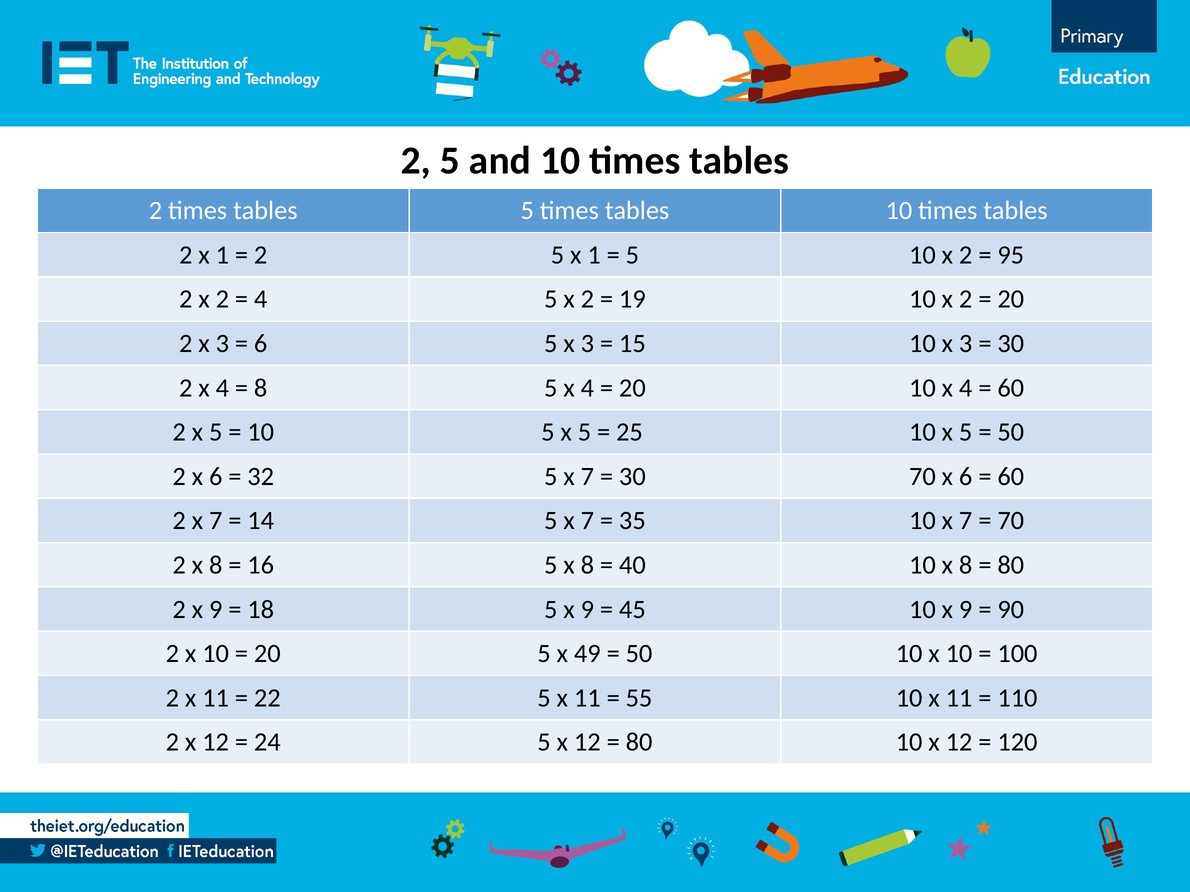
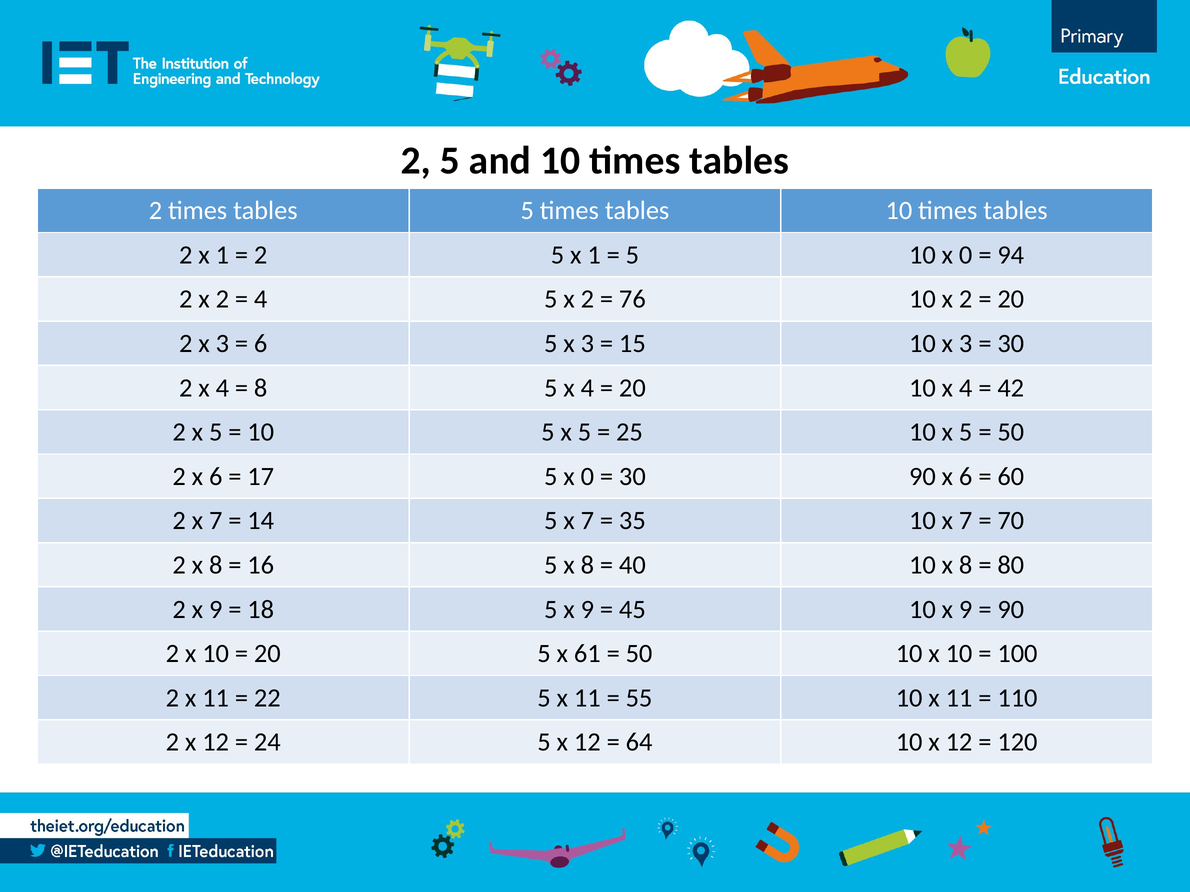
5 10 x 2: 2 -> 0 (966, 255)
95: 95 -> 94 (1011, 255)
19: 19 -> 76 (632, 299)
60: 60 -> 42 (1011, 388)
32: 32 -> 17 (261, 477)
7: 7 -> 0 (587, 477)
30 70: 70 -> 90 (922, 477)
49: 49 -> 61 (587, 654)
80: 80 -> 64 (639, 743)
